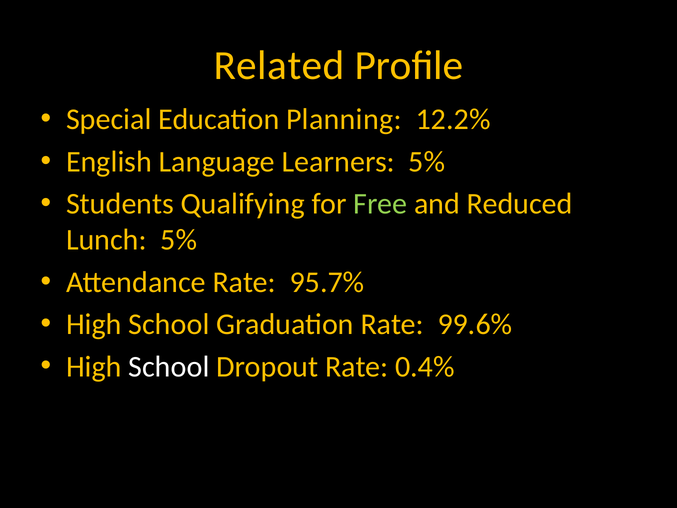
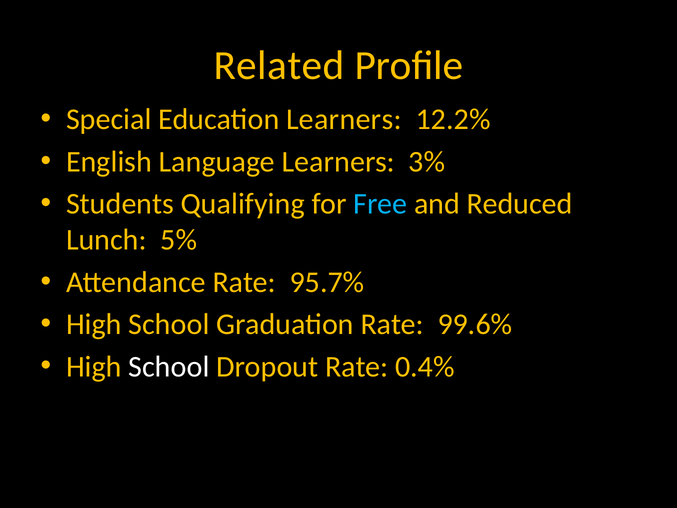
Education Planning: Planning -> Learners (344, 119)
Learners 5%: 5% -> 3% (427, 162)
Free colour: light green -> light blue (380, 204)
